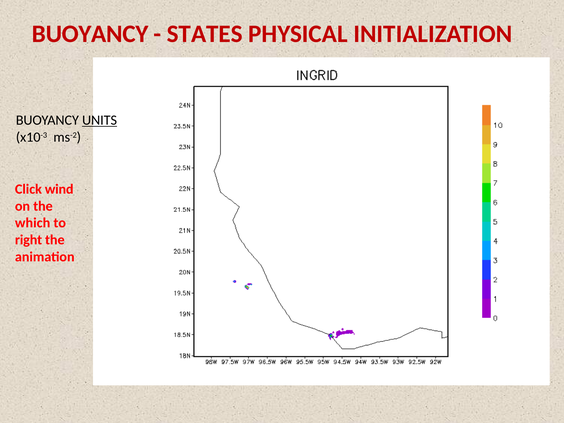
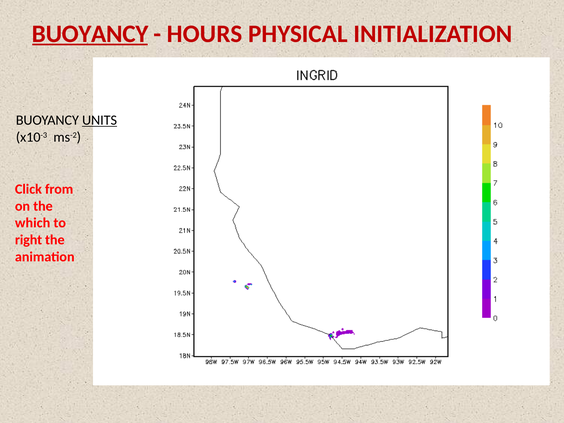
BUOYANCY underline: none -> present (90, 34)
STATES: STATES -> HOURS (205, 34)
wind: wind -> from (59, 189)
